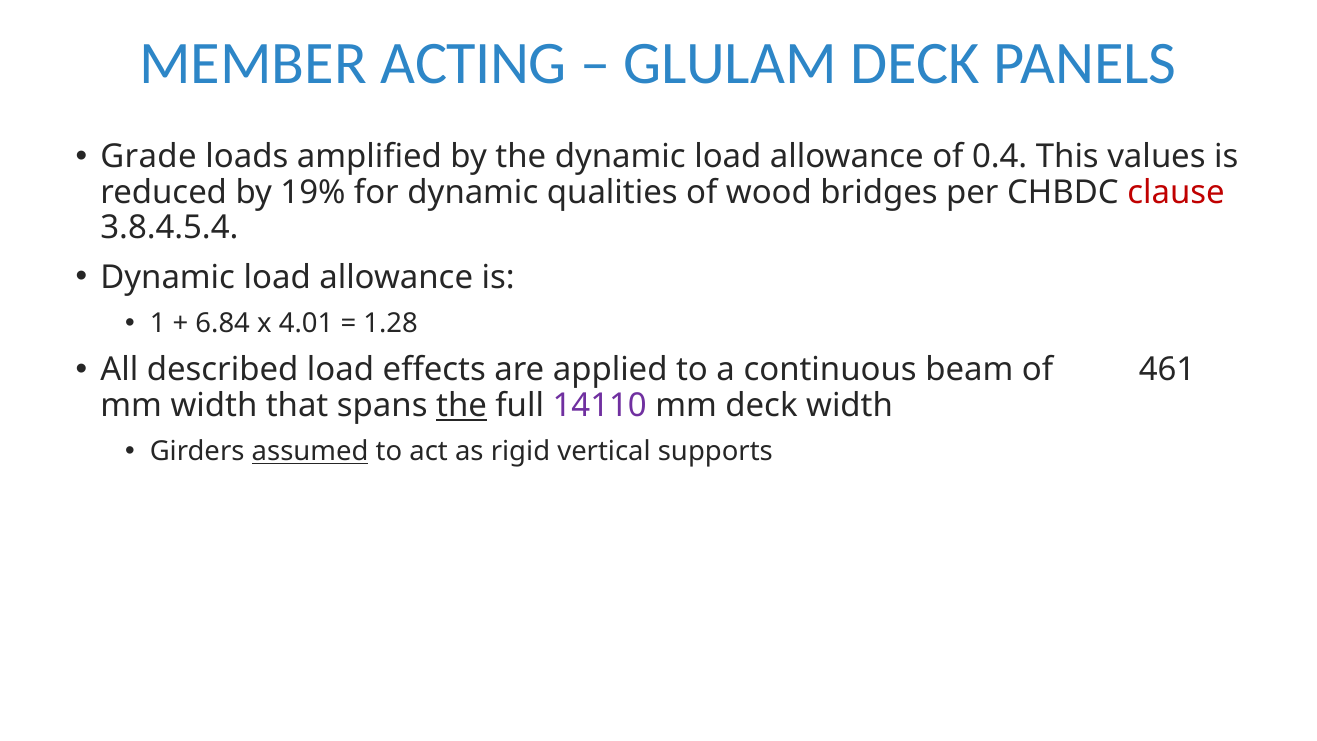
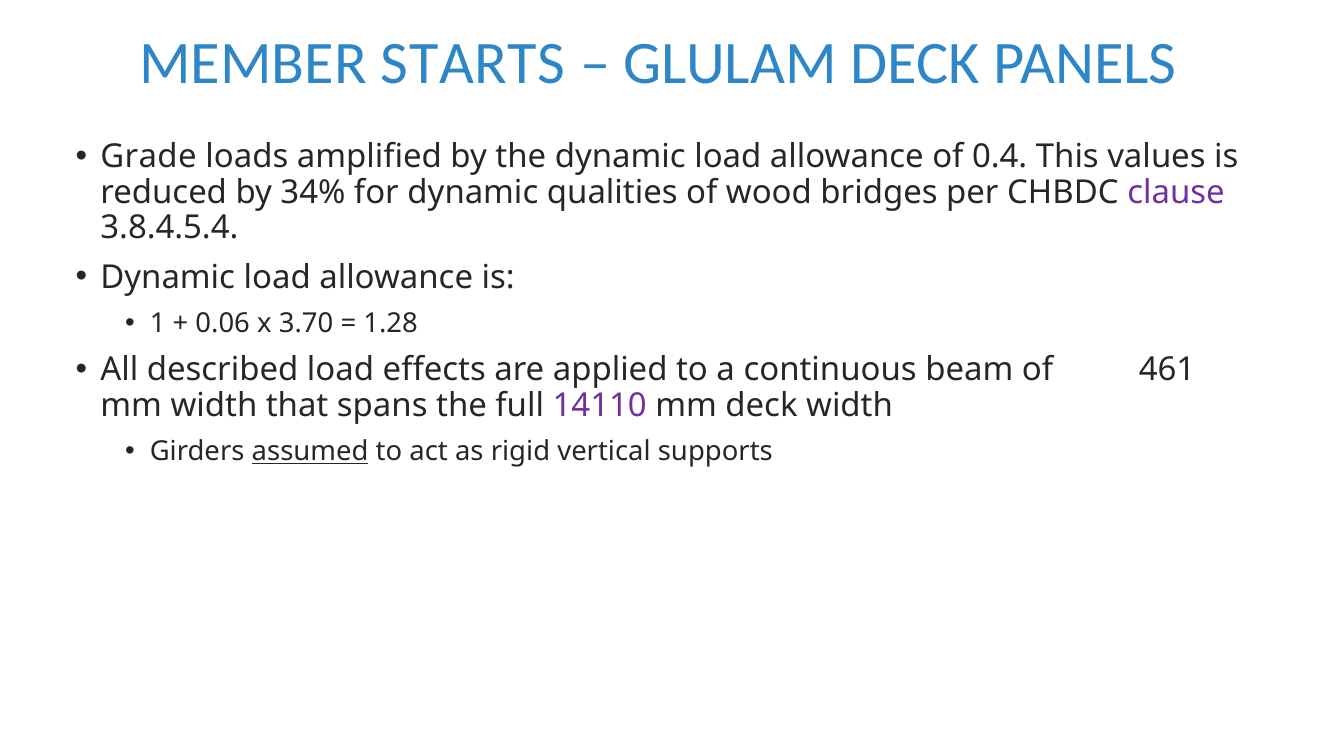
ACTING: ACTING -> STARTS (473, 64)
19%: 19% -> 34% (313, 192)
clause colour: red -> purple (1176, 192)
6.84: 6.84 -> 0.06 (223, 324)
4.01: 4.01 -> 3.70 (306, 324)
the underline: present -> none (462, 405)
